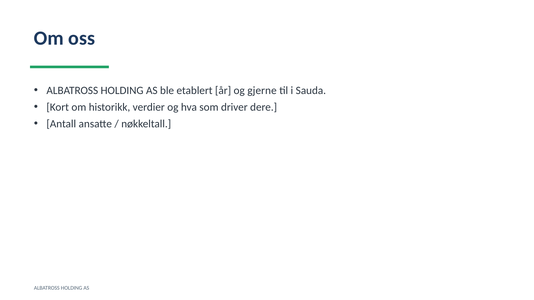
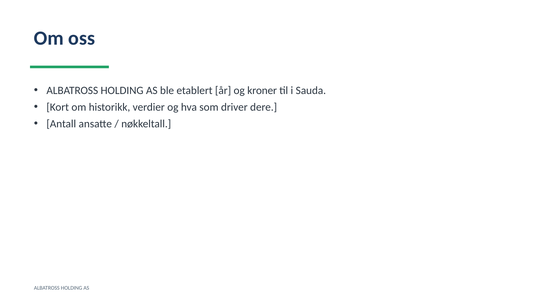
gjerne: gjerne -> kroner (262, 90)
